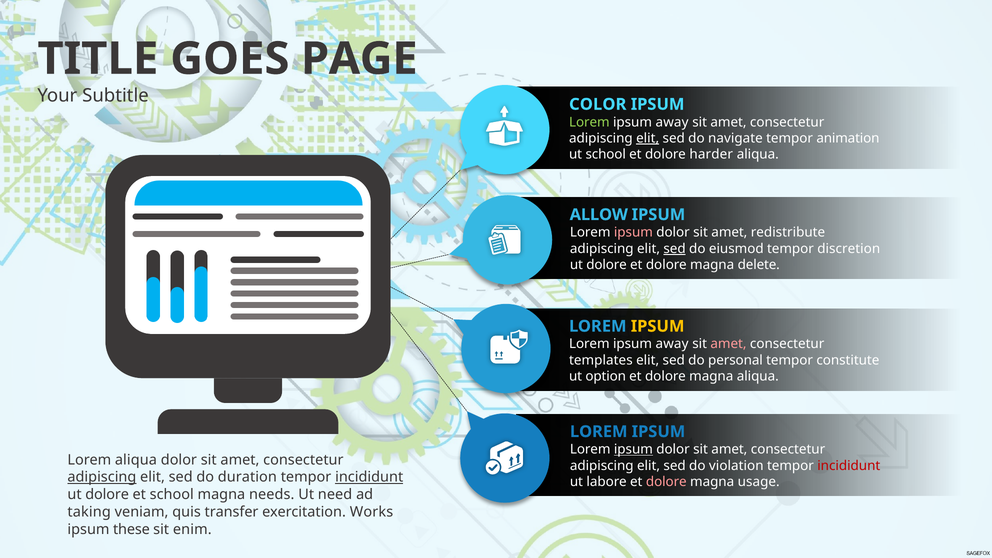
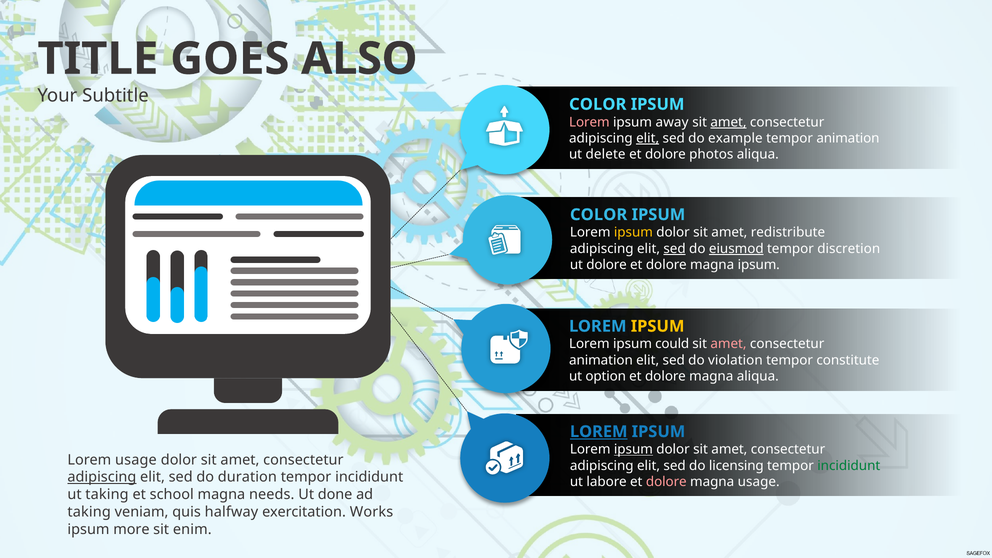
PAGE: PAGE -> ALSO (359, 59)
Lorem colour: light green -> pink (589, 122)
amet underline: none -> present (728, 122)
navigate: navigate -> example (735, 138)
ut school: school -> delete (606, 154)
harder: harder -> photos (711, 154)
ALLOW: ALLOW -> COLOR (599, 215)
ipsum colour: pink -> yellow (633, 232)
eiusmod underline: none -> present (736, 249)
magna delete: delete -> ipsum (759, 265)
away: away -> could (672, 344)
templates: templates -> animation (601, 360)
personal: personal -> violation (735, 360)
LOREM underline: none -> present (599, 432)
Lorem aliqua: aliqua -> usage (136, 460)
violation: violation -> licensing (736, 466)
incididunt colour: red -> green (849, 466)
incididunt underline: present -> none (369, 477)
dolore: dolore -> taking (107, 495)
need: need -> done (335, 495)
transfer: transfer -> halfway (231, 512)
these: these -> more (131, 529)
